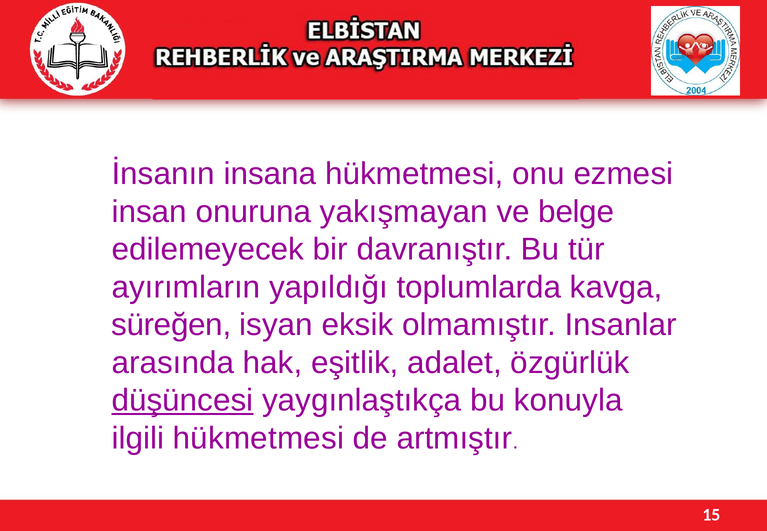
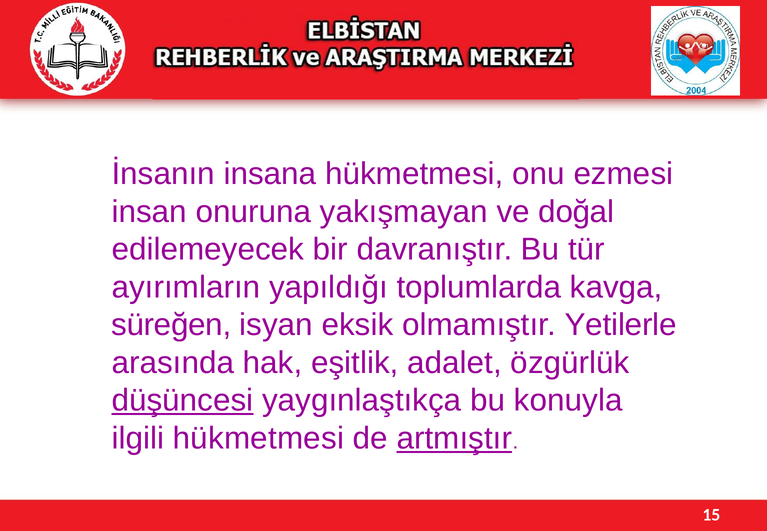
belge: belge -> doğal (576, 212)
Insanlar: Insanlar -> Yetilerle (621, 325)
artmıştır underline: none -> present (454, 438)
